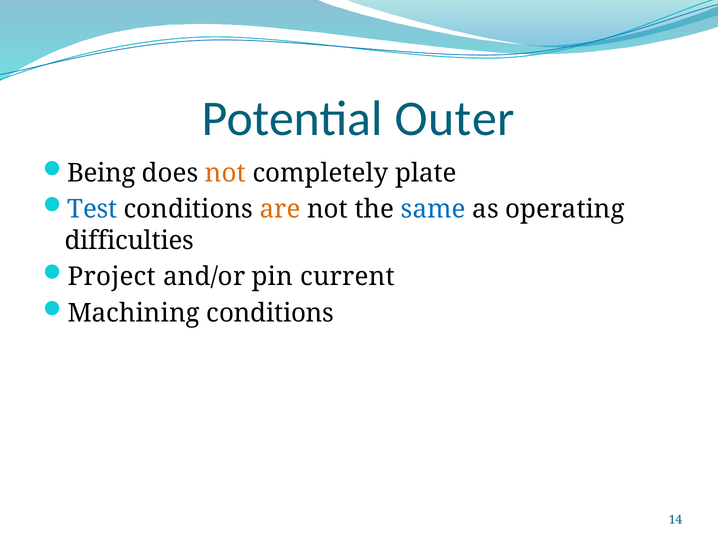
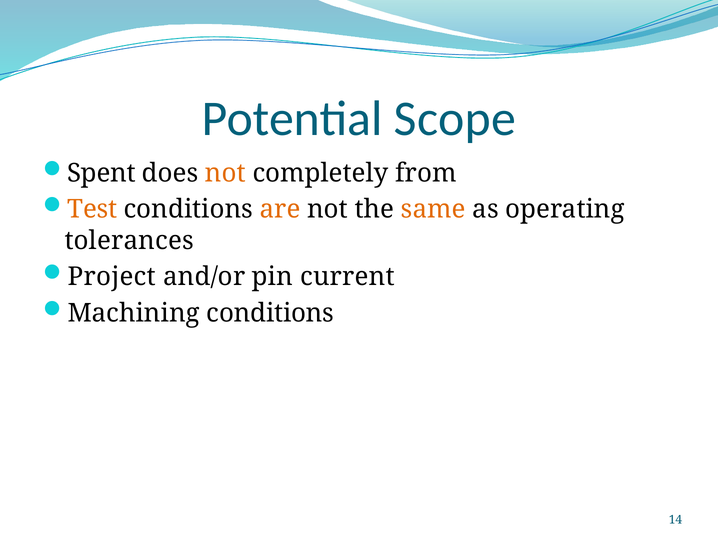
Outer: Outer -> Scope (455, 119)
Being: Being -> Spent (101, 173)
plate: plate -> from (426, 173)
Test colour: blue -> orange (92, 209)
same colour: blue -> orange (433, 209)
difficulties: difficulties -> tolerances (129, 240)
